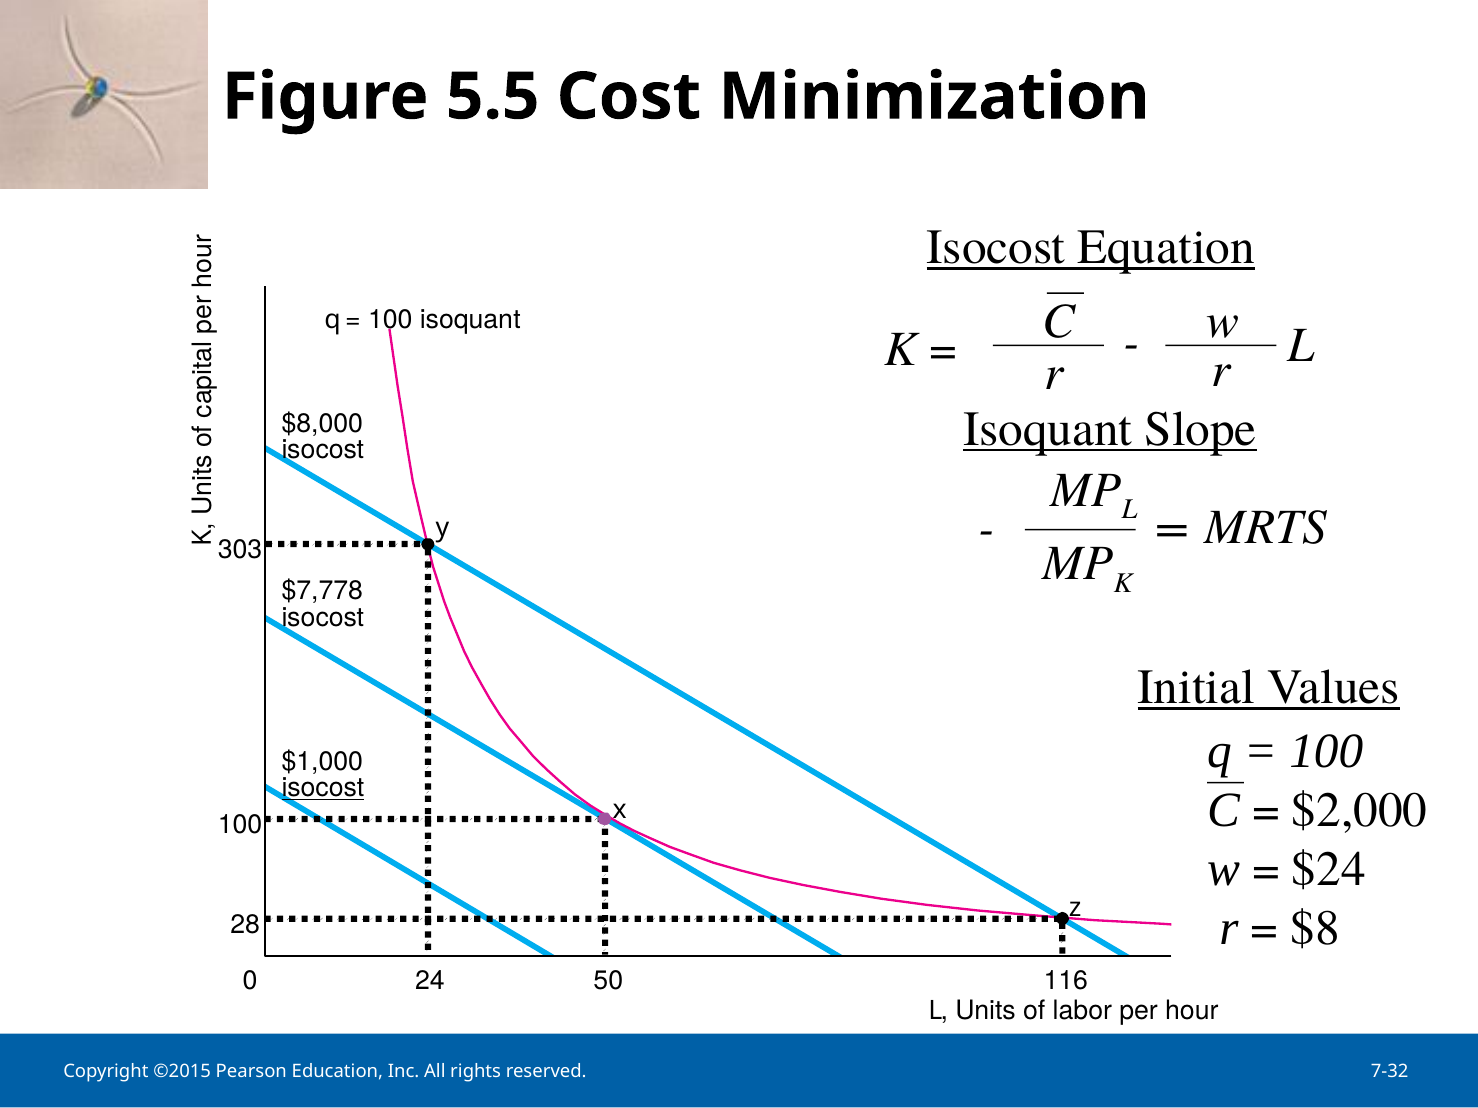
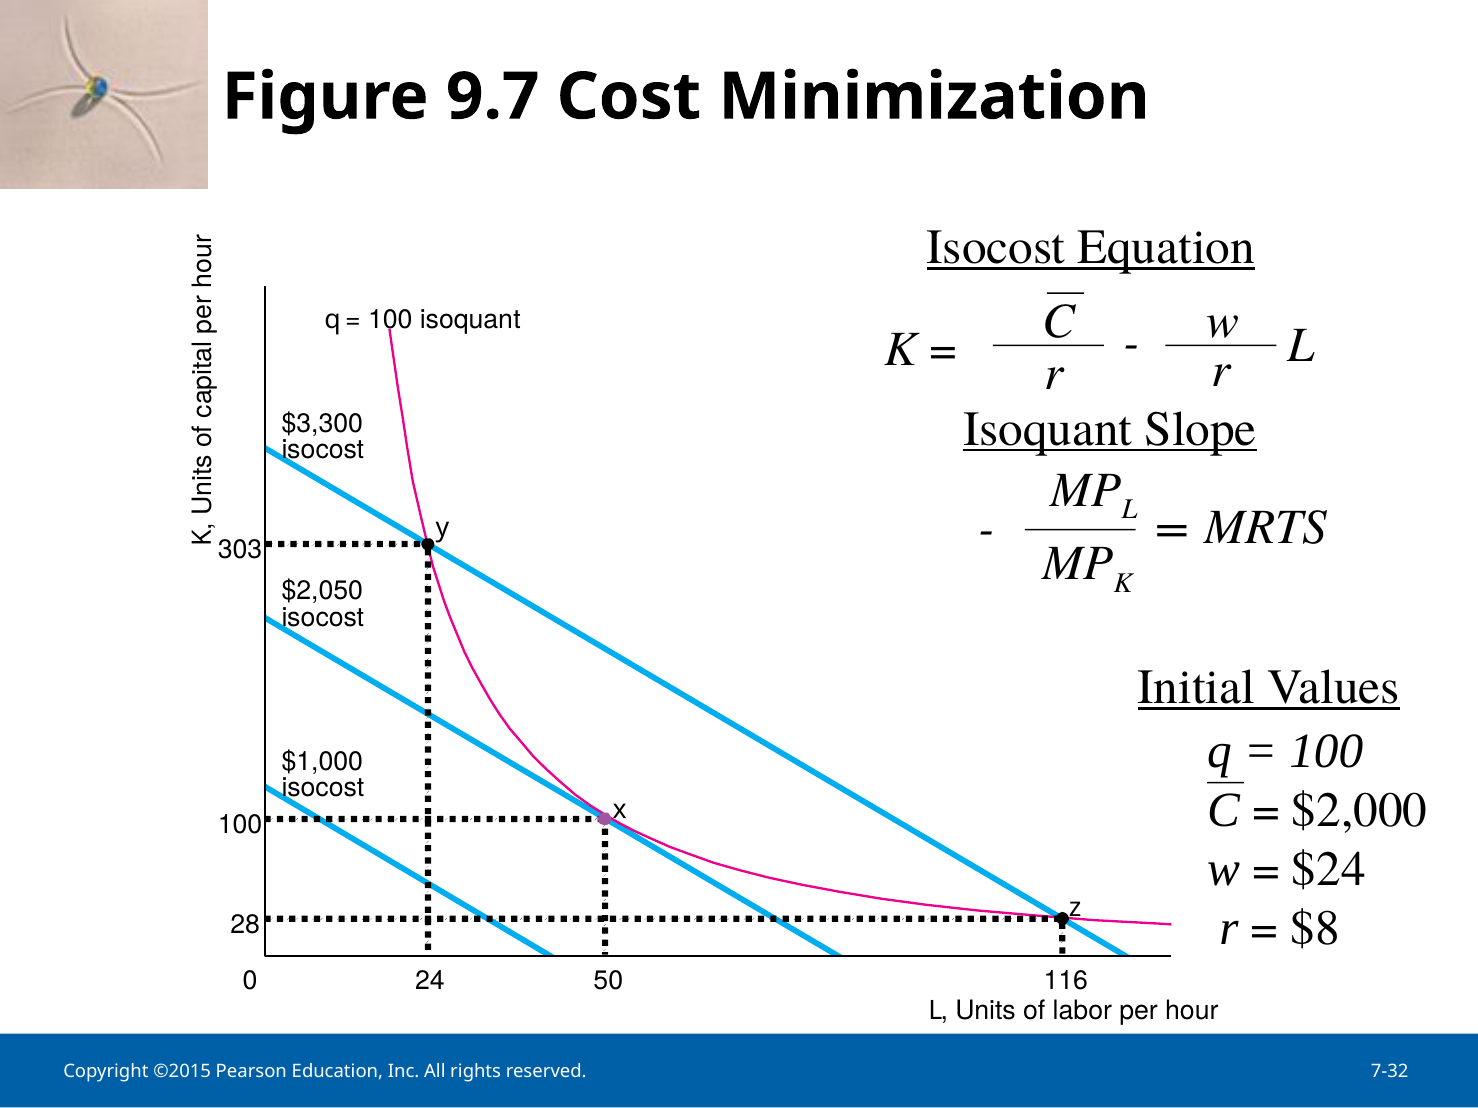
5.5: 5.5 -> 9.7 (493, 97)
$8,000: $8,000 -> $3,300 (322, 424)
$7,778: $7,778 -> $2,050 (322, 591)
isocost underline: present -> none (323, 788)
